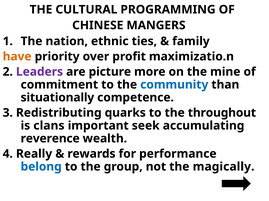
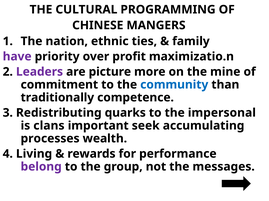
have colour: orange -> purple (17, 57)
situationally: situationally -> traditionally (57, 98)
throughout: throughout -> impersonal (222, 113)
reverence: reverence -> processes (50, 139)
Really: Really -> Living (34, 154)
belong colour: blue -> purple (41, 167)
magically: magically -> messages (224, 167)
